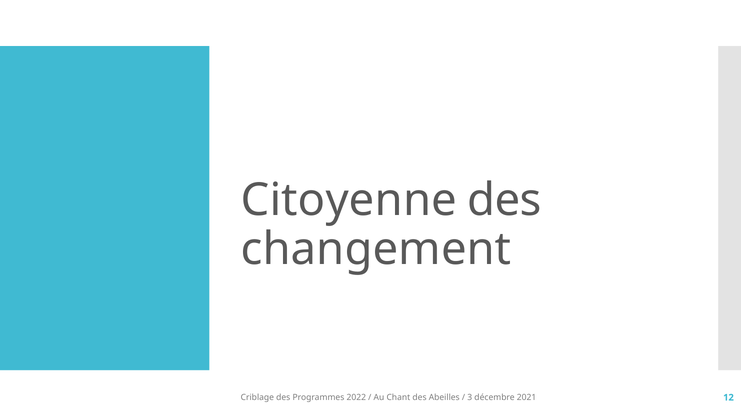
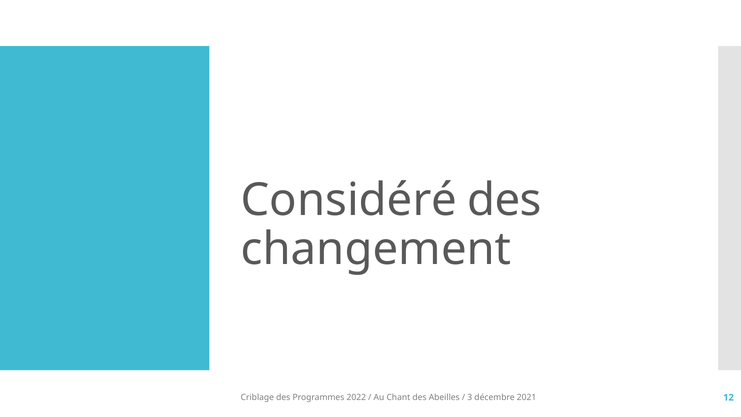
Citoyenne: Citoyenne -> Considéré (349, 200)
